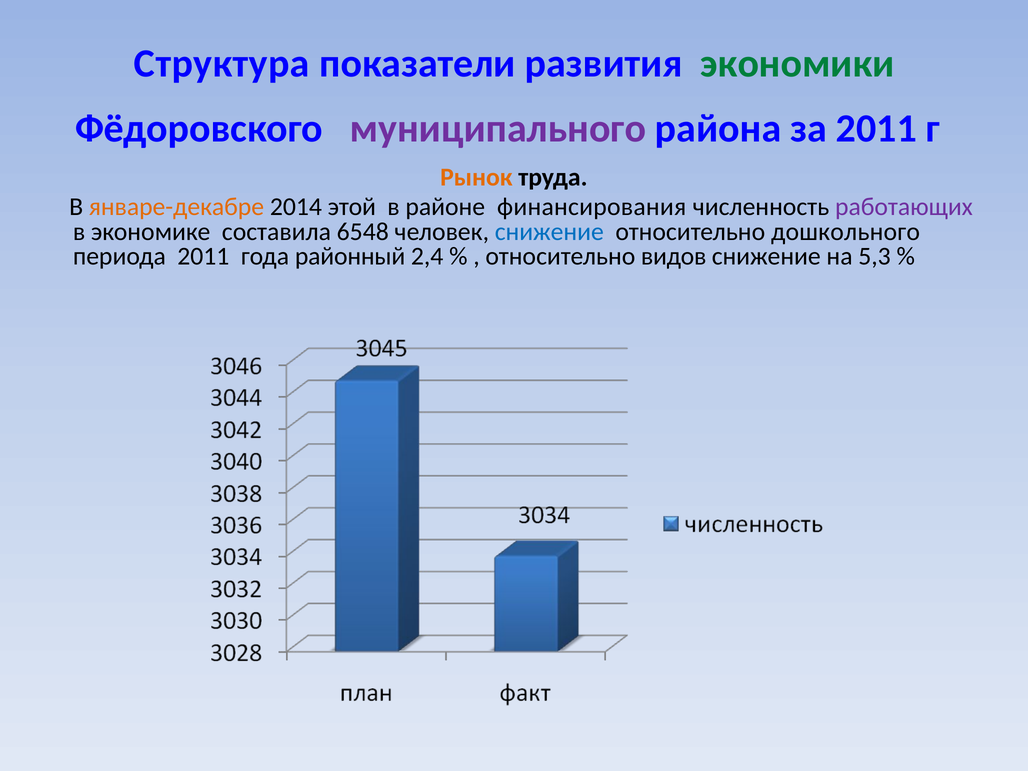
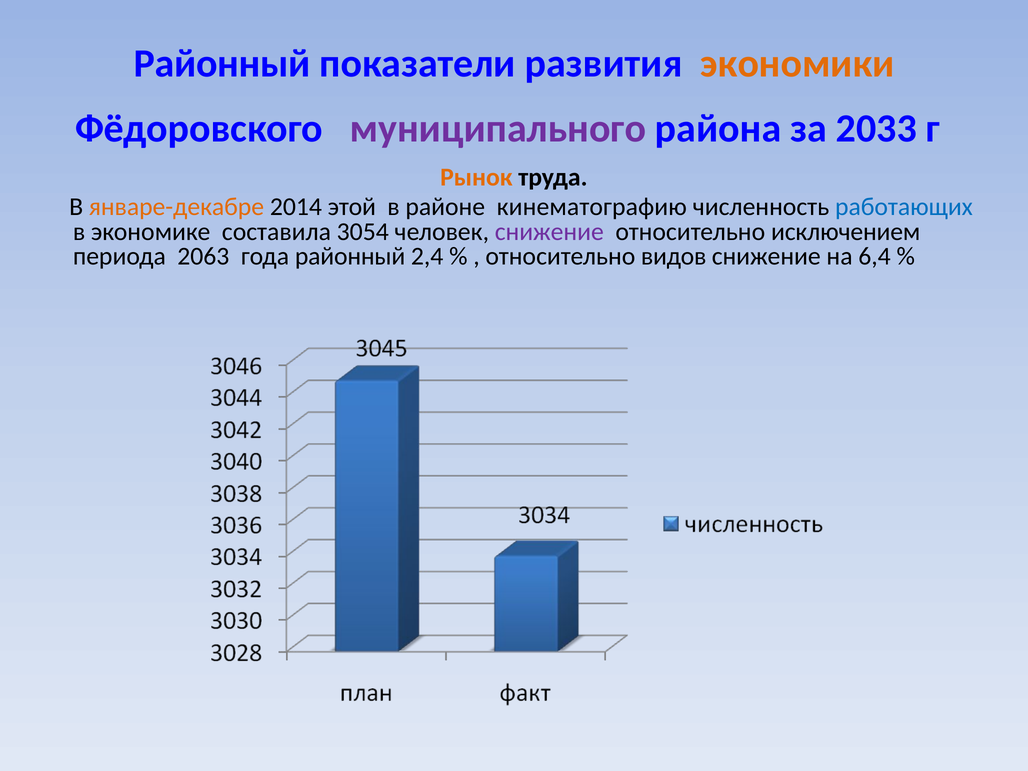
Структура: Структура -> Районный (222, 64)
экономики colour: green -> orange (797, 64)
за 2011: 2011 -> 2033 (876, 129)
финансирования: финансирования -> кинематографию (592, 207)
работающих colour: purple -> blue (904, 207)
6548: 6548 -> 3054 (363, 232)
снижение colour: blue -> purple (549, 232)
дошкольного: дошкольного -> исключением (846, 232)
периода 2011: 2011 -> 2063 (203, 256)
5,3: 5,3 -> 6,4 (875, 256)
